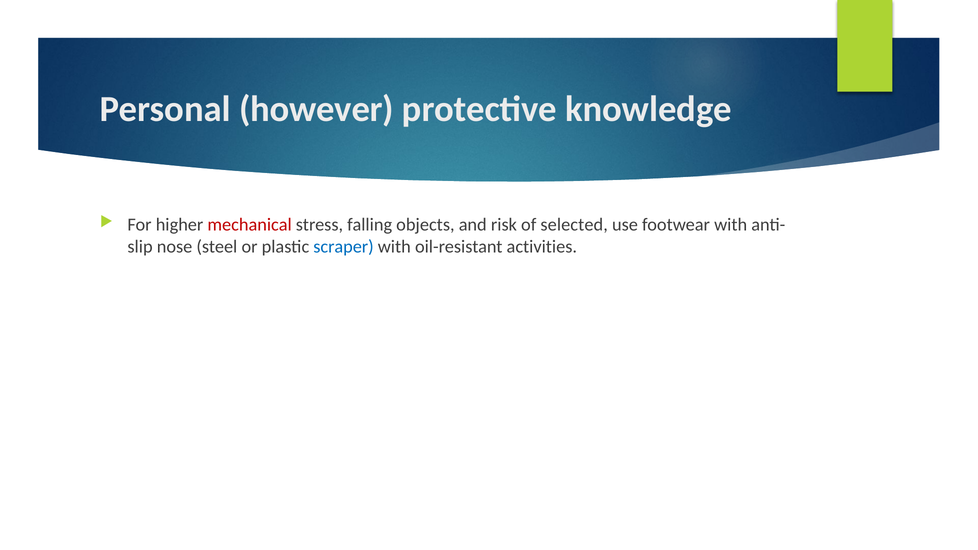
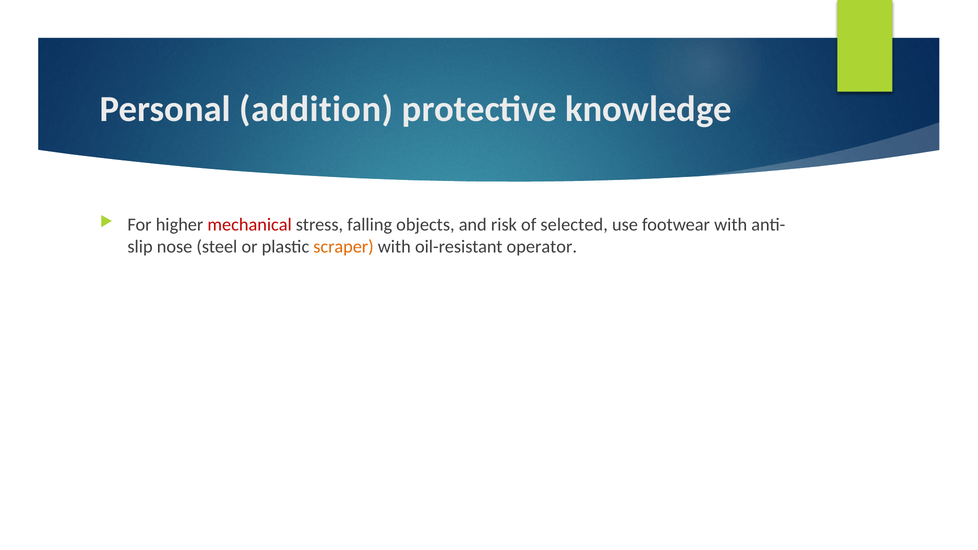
however: however -> addition (316, 109)
scraper colour: blue -> orange (344, 247)
activities: activities -> operator (542, 247)
